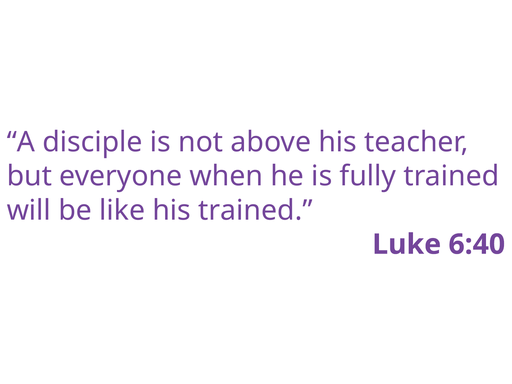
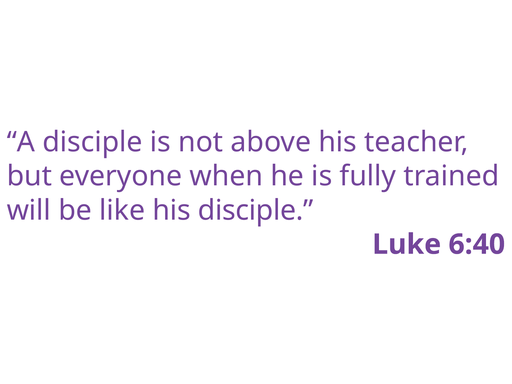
his trained: trained -> disciple (256, 210)
